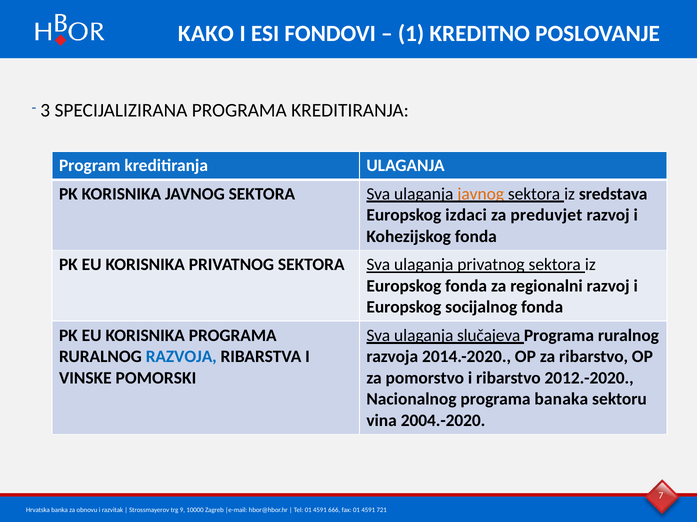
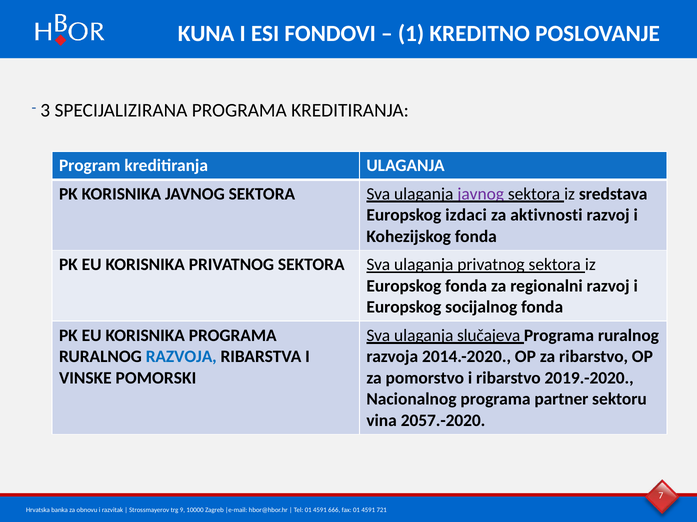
KAKO: KAKO -> KUNA (206, 33)
javnog colour: orange -> purple (481, 194)
preduvjet: preduvjet -> aktivnosti (546, 215)
2012.-2020: 2012.-2020 -> 2019.-2020 (589, 378)
banaka: banaka -> partner (561, 400)
2004.-2020: 2004.-2020 -> 2057.-2020 (443, 421)
